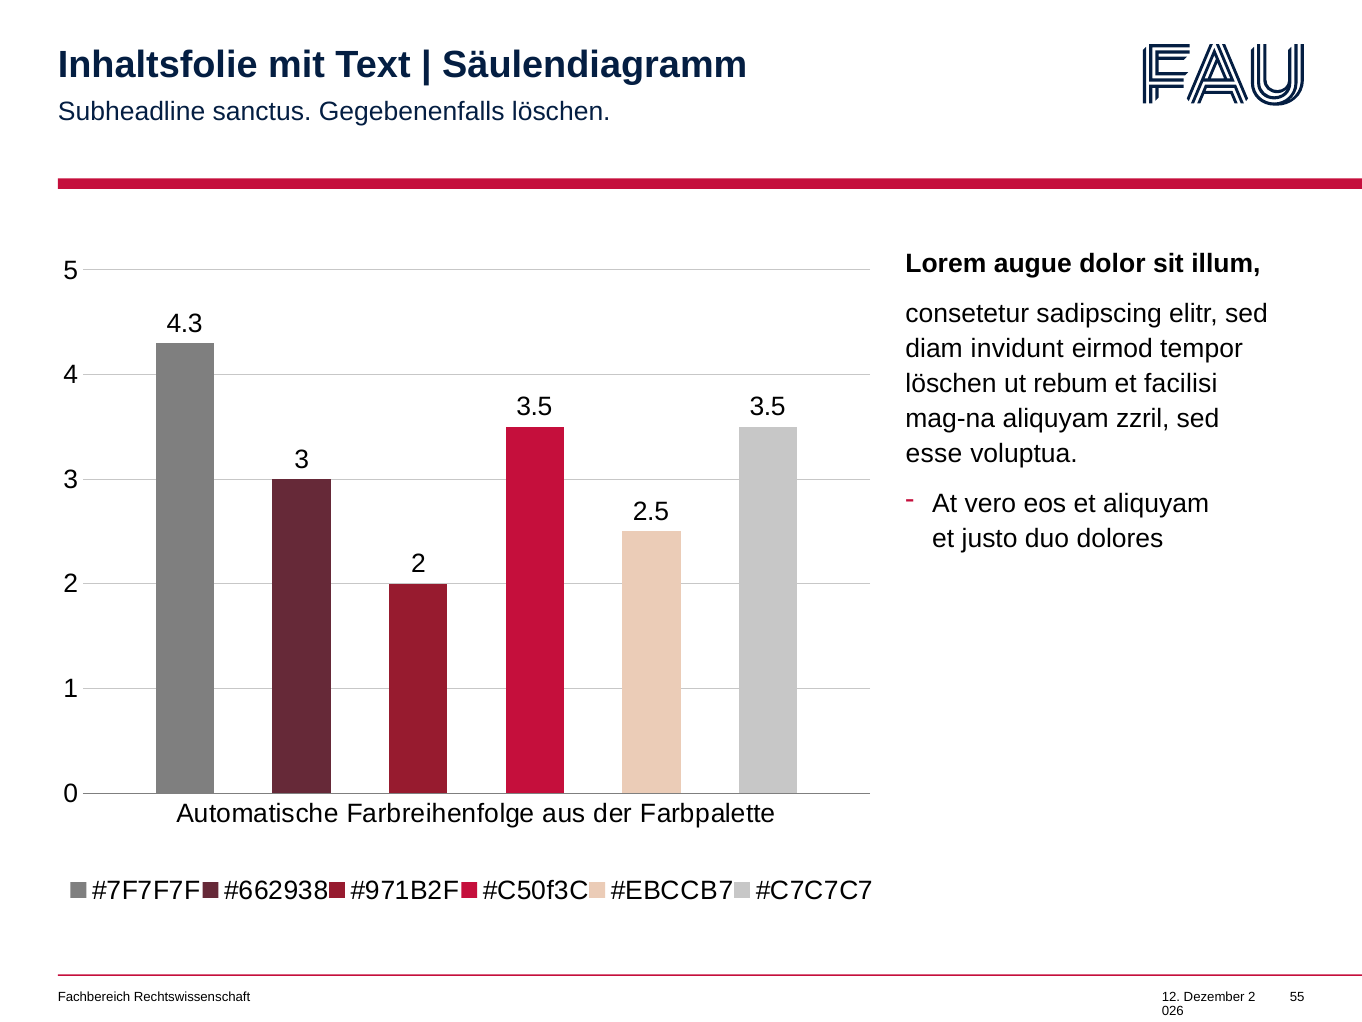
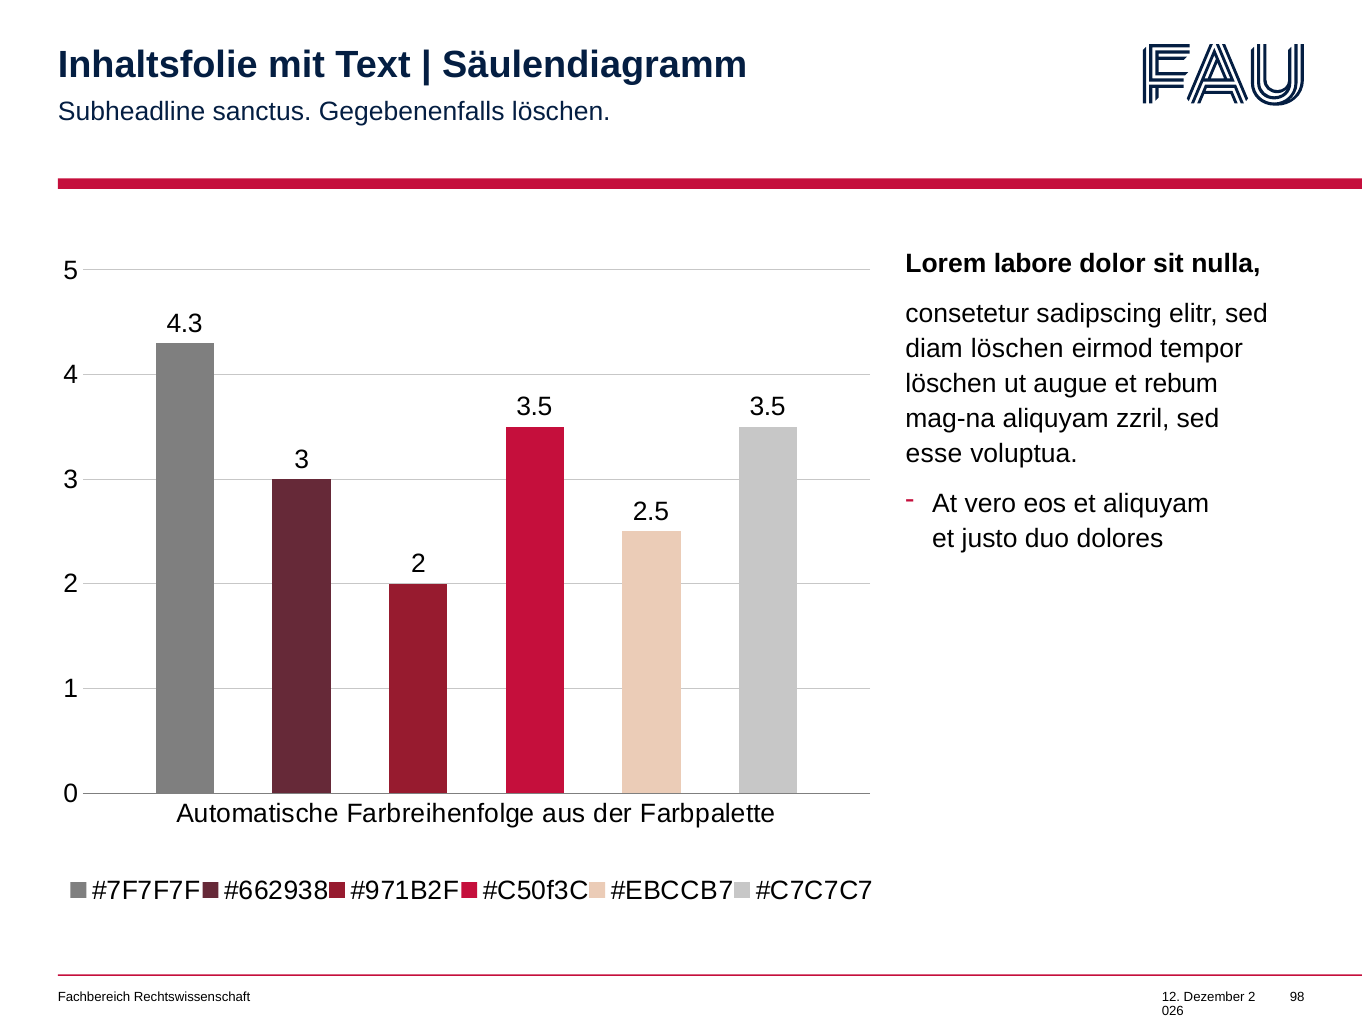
augue: augue -> labore (1033, 264)
illum: illum -> nulla (1226, 264)
diam invidunt: invidunt -> löschen (1017, 349)
rebum: rebum -> augue (1070, 384)
facilisi: facilisi -> rebum (1181, 384)
55: 55 -> 98 (1297, 997)
